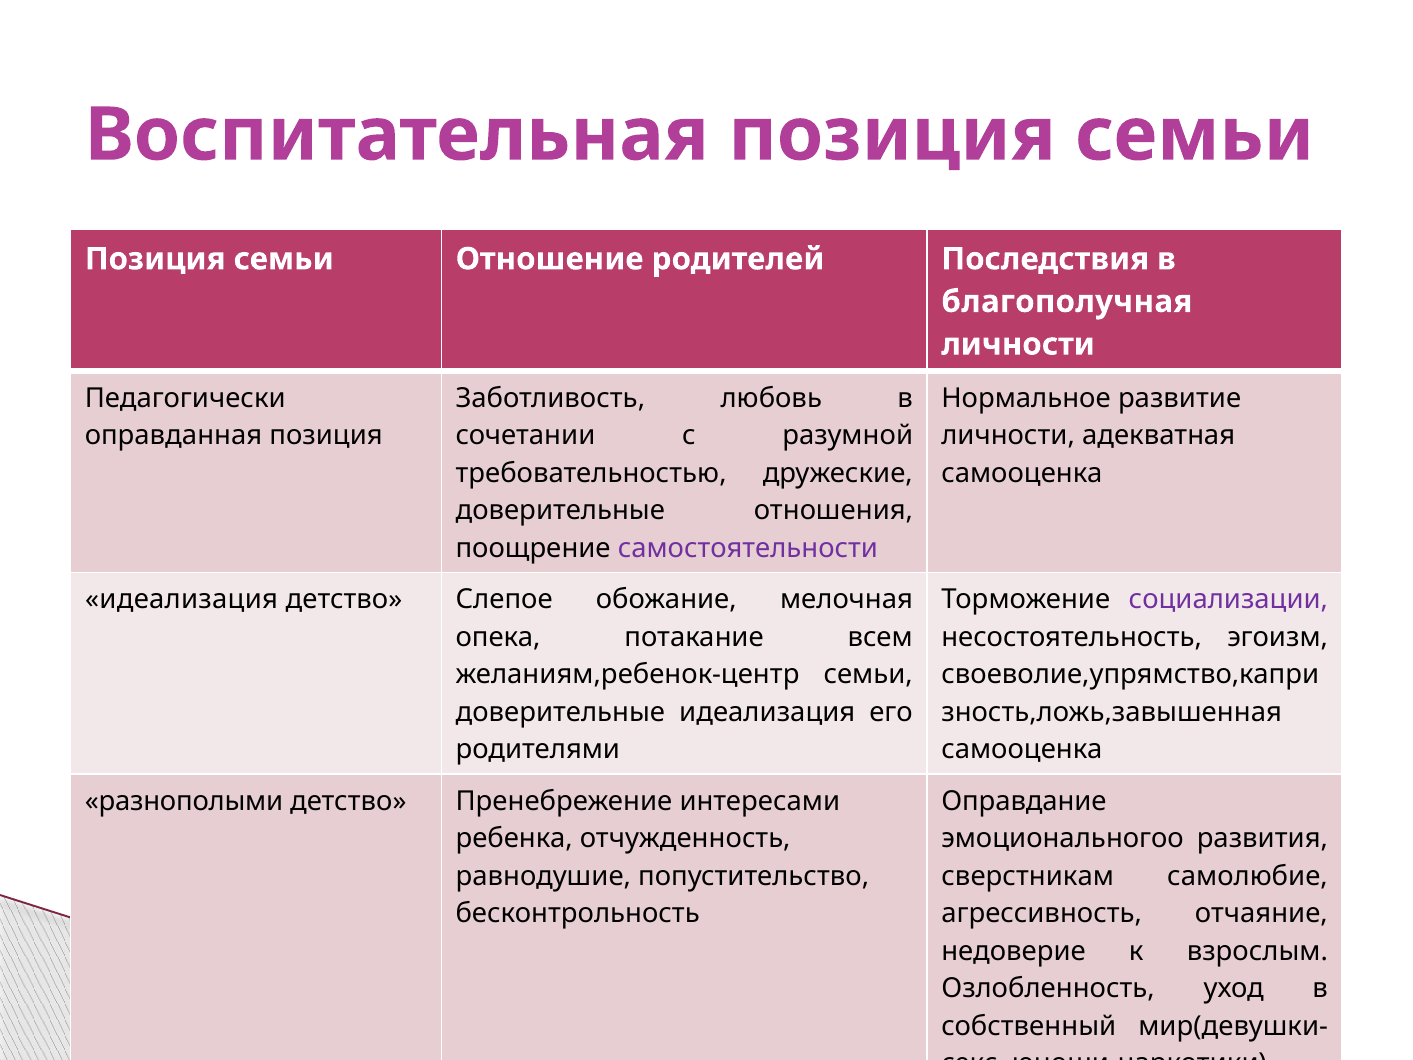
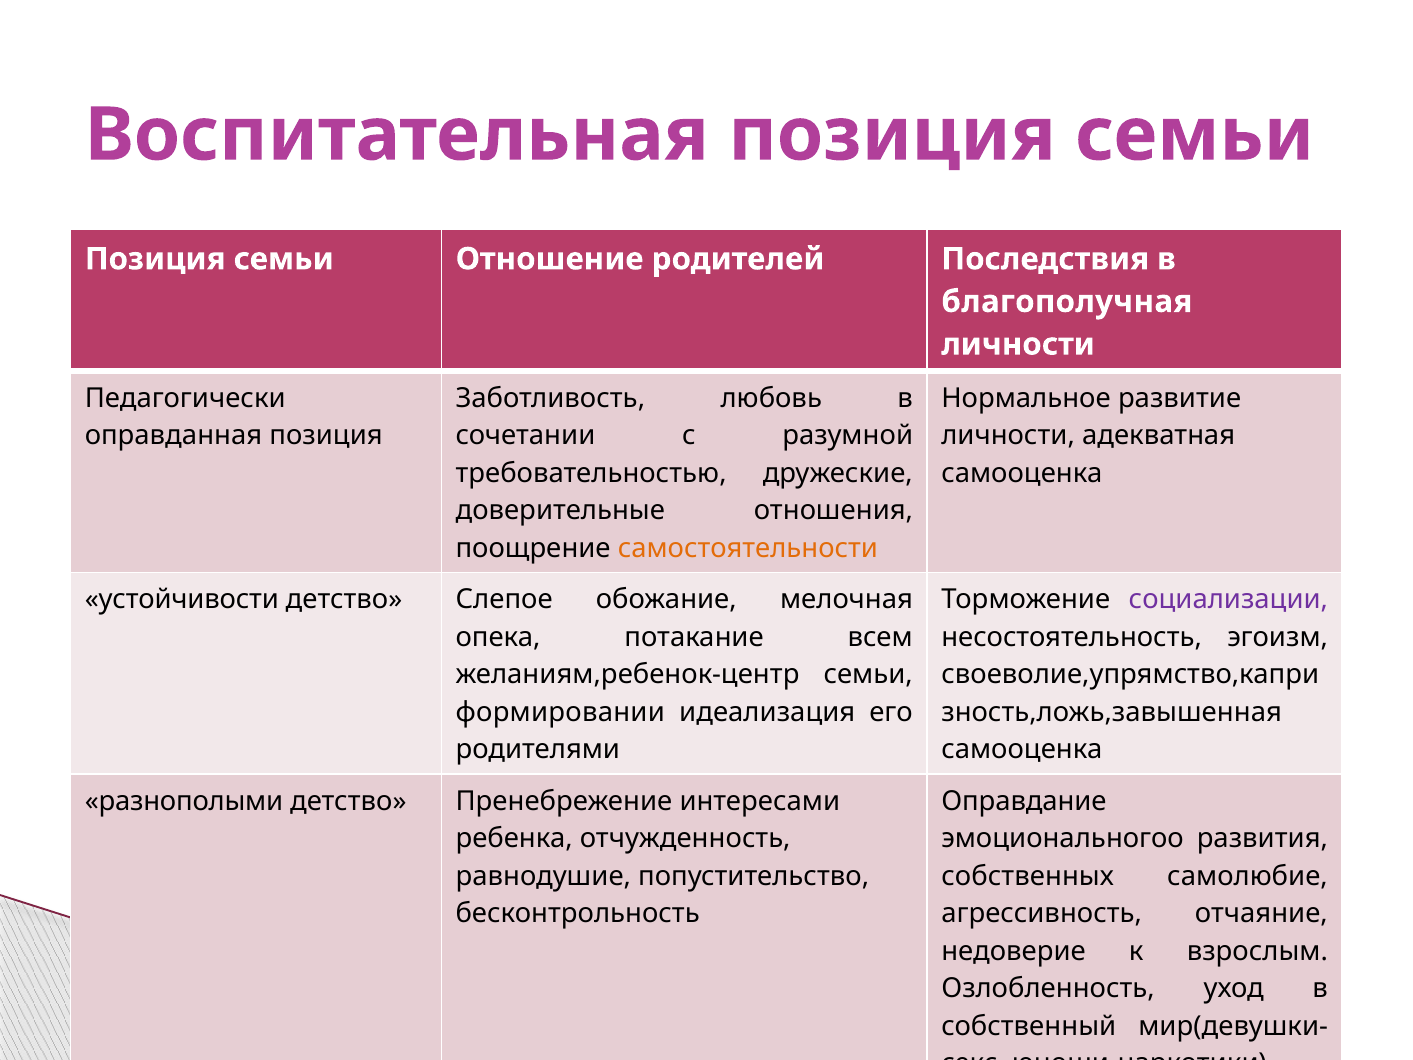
самостоятельности colour: purple -> orange (748, 548)
идеализация: идеализация -> устойчивости (182, 600)
доверительные: доверительные -> формировании (560, 712)
сверстникам: сверстникам -> собственных (1028, 876)
